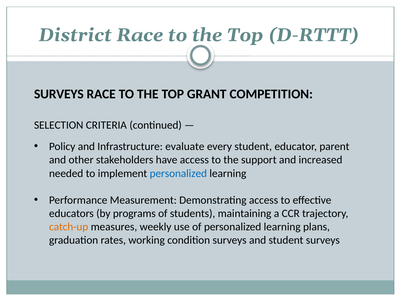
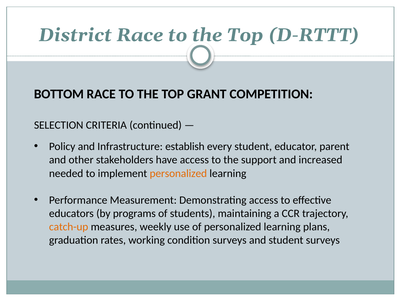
SURVEYS: SURVEYS -> BOTTOM (59, 94)
evaluate: evaluate -> establish (185, 146)
personalized colour: blue -> orange (178, 173)
